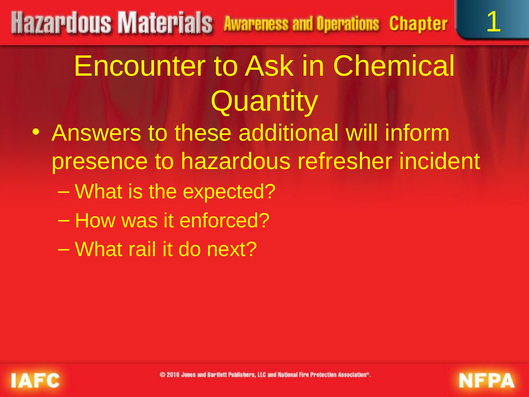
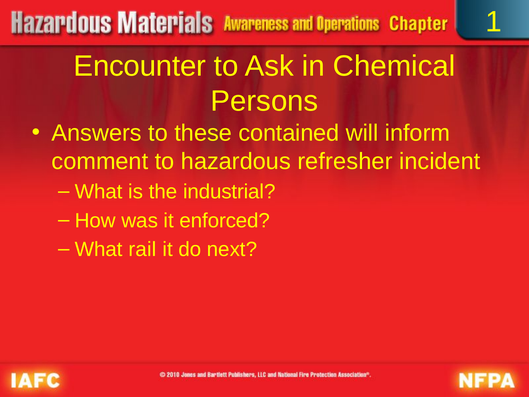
Quantity: Quantity -> Persons (265, 101)
additional: additional -> contained (289, 133)
presence: presence -> comment (100, 161)
expected: expected -> industrial (229, 192)
